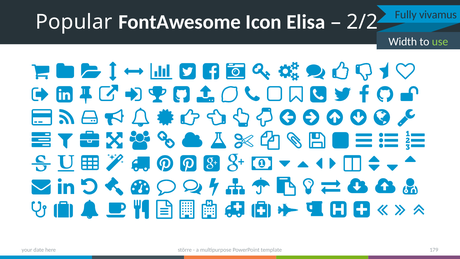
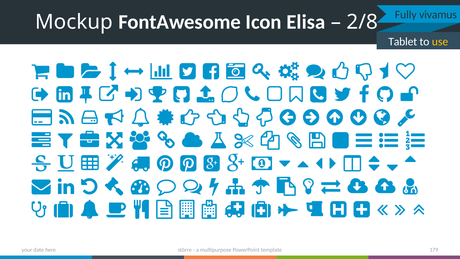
Popular: Popular -> Mockup (74, 22)
2/2: 2/2 -> 2/8 (362, 22)
Width: Width -> Tablet (403, 42)
use colour: light green -> yellow (440, 42)
